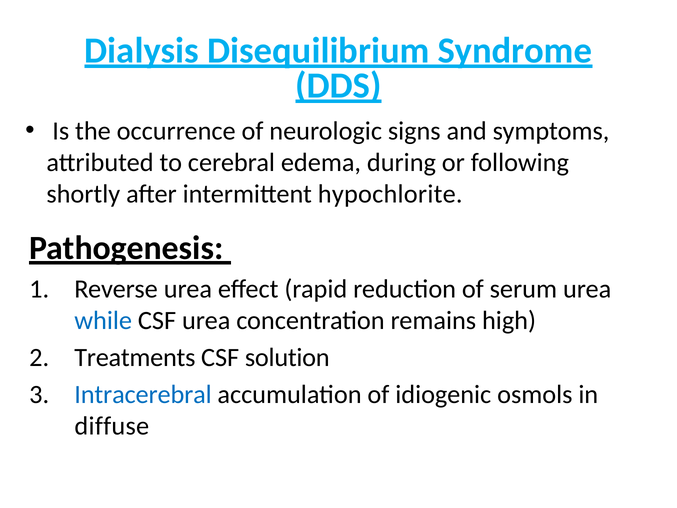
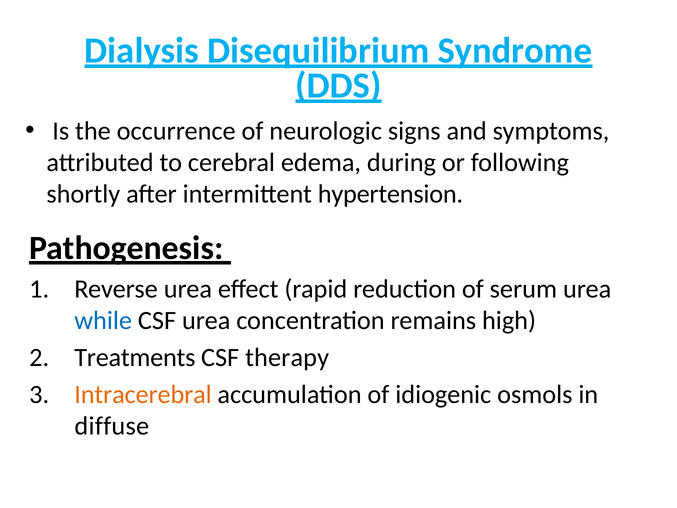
hypochlorite: hypochlorite -> hypertension (390, 194)
solution: solution -> therapy (287, 357)
Intracerebral colour: blue -> orange (143, 394)
